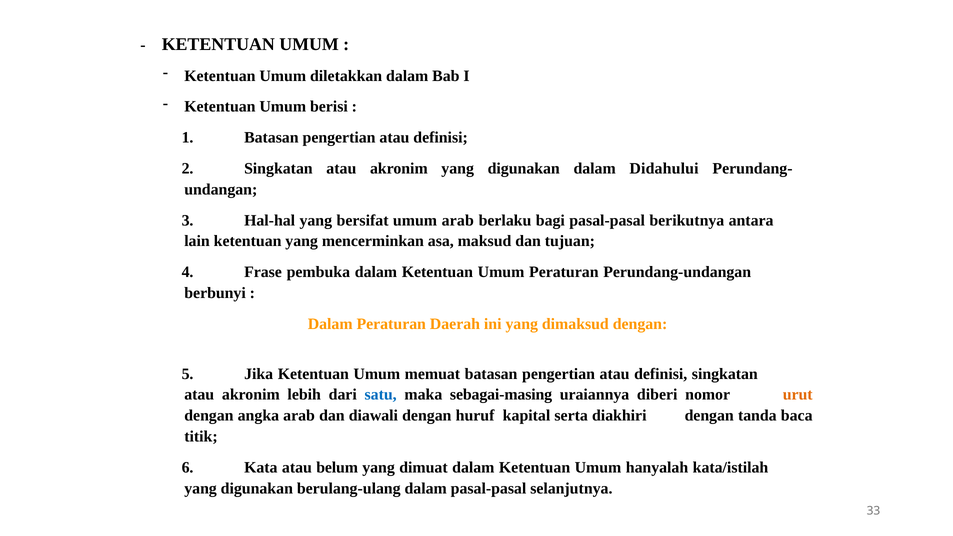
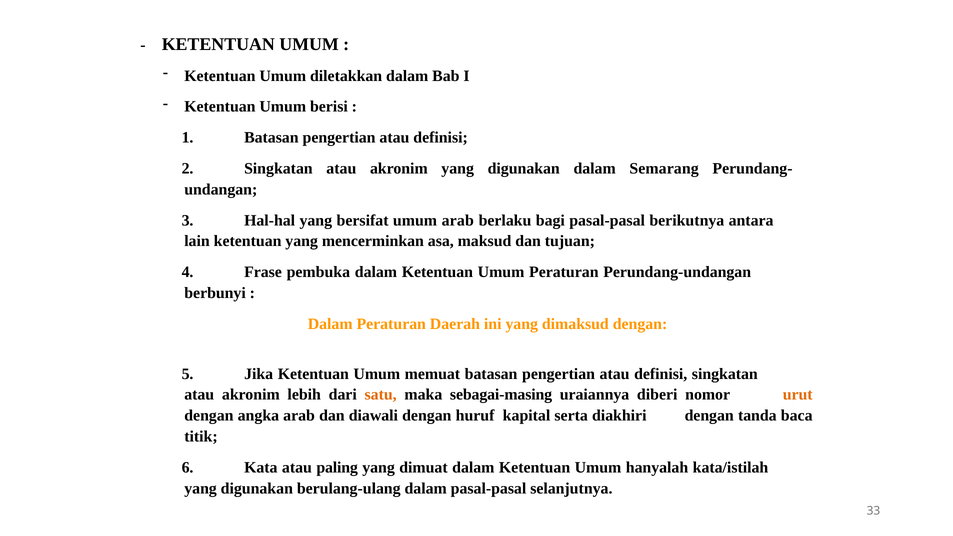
Didahului: Didahului -> Semarang (664, 168)
satu colour: blue -> orange (381, 395)
belum: belum -> paling (337, 468)
